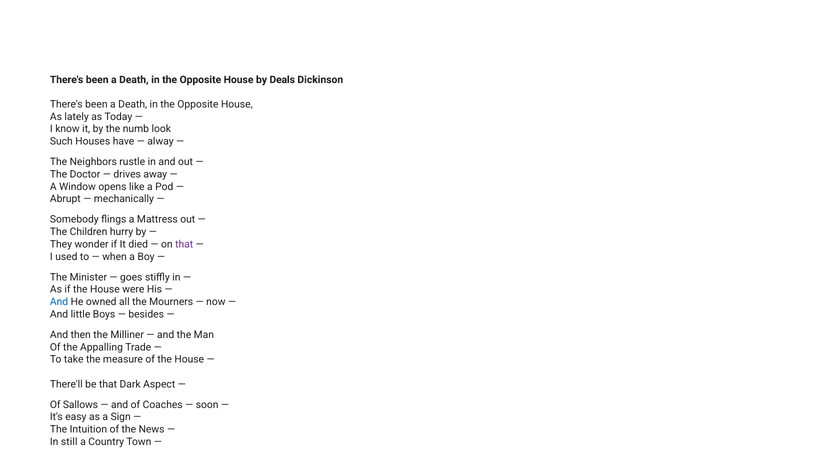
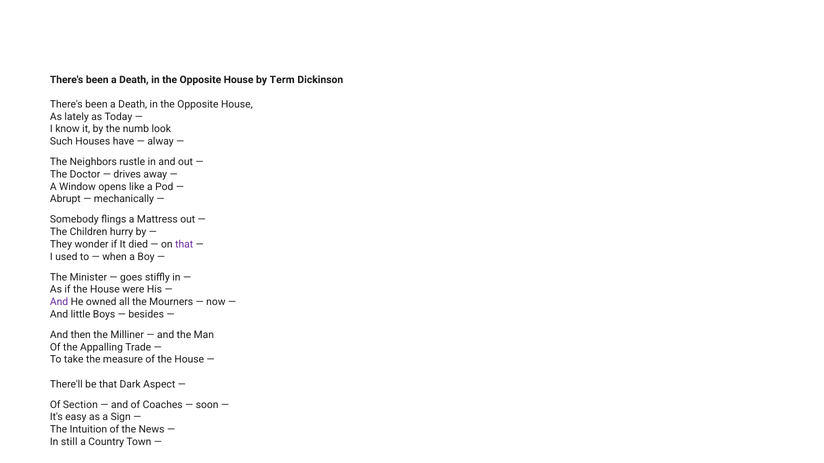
Deals: Deals -> Term (282, 80)
And colour: blue -> purple (59, 302)
Sallows: Sallows -> Section (80, 405)
